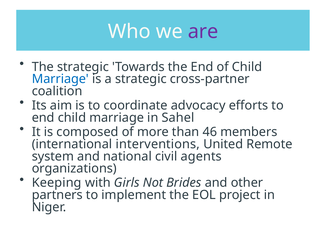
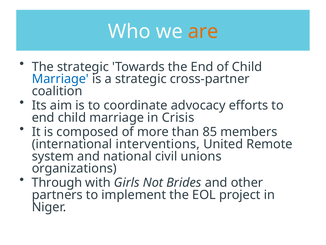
are colour: purple -> orange (203, 32)
Sahel: Sahel -> Crisis (178, 117)
46: 46 -> 85 (210, 132)
agents: agents -> unions (201, 156)
Keeping: Keeping -> Through (57, 182)
